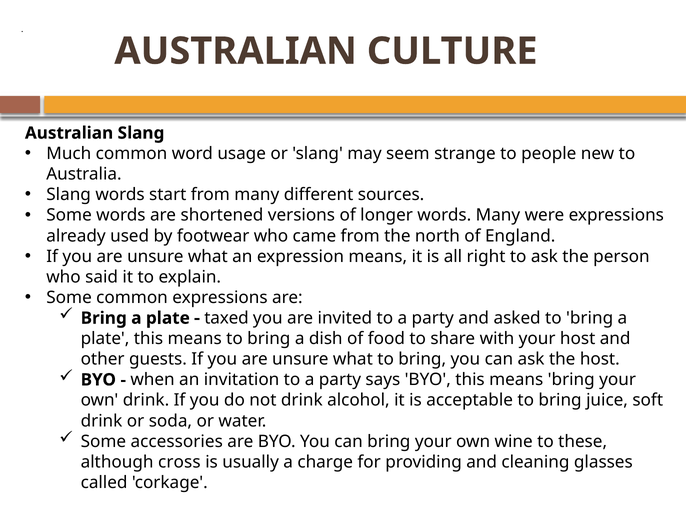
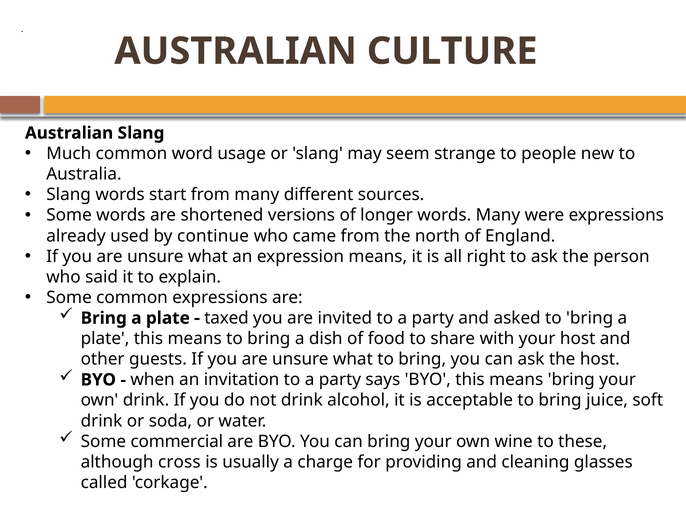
footwear: footwear -> continue (213, 236)
accessories: accessories -> commercial (177, 442)
